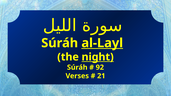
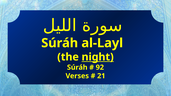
al-Layl underline: present -> none (102, 43)
